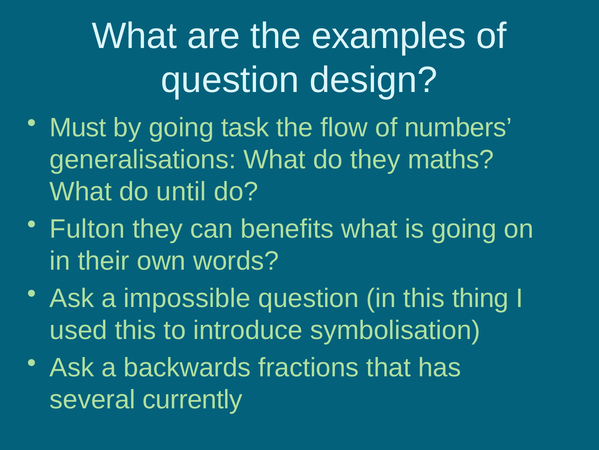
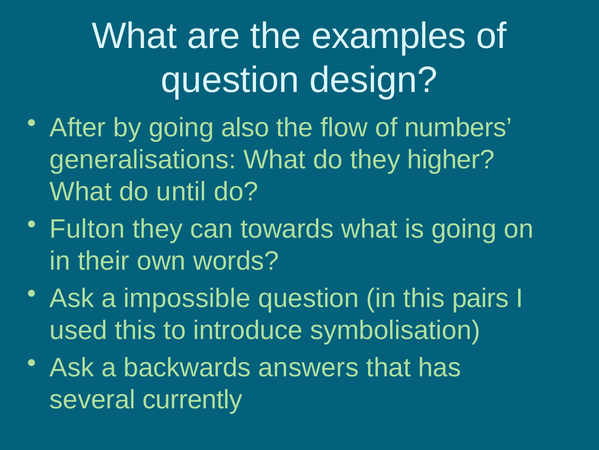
Must: Must -> After (78, 128)
task: task -> also (245, 128)
maths: maths -> higher (451, 159)
benefits: benefits -> towards (287, 229)
thing: thing -> pairs (480, 298)
fractions: fractions -> answers (309, 367)
